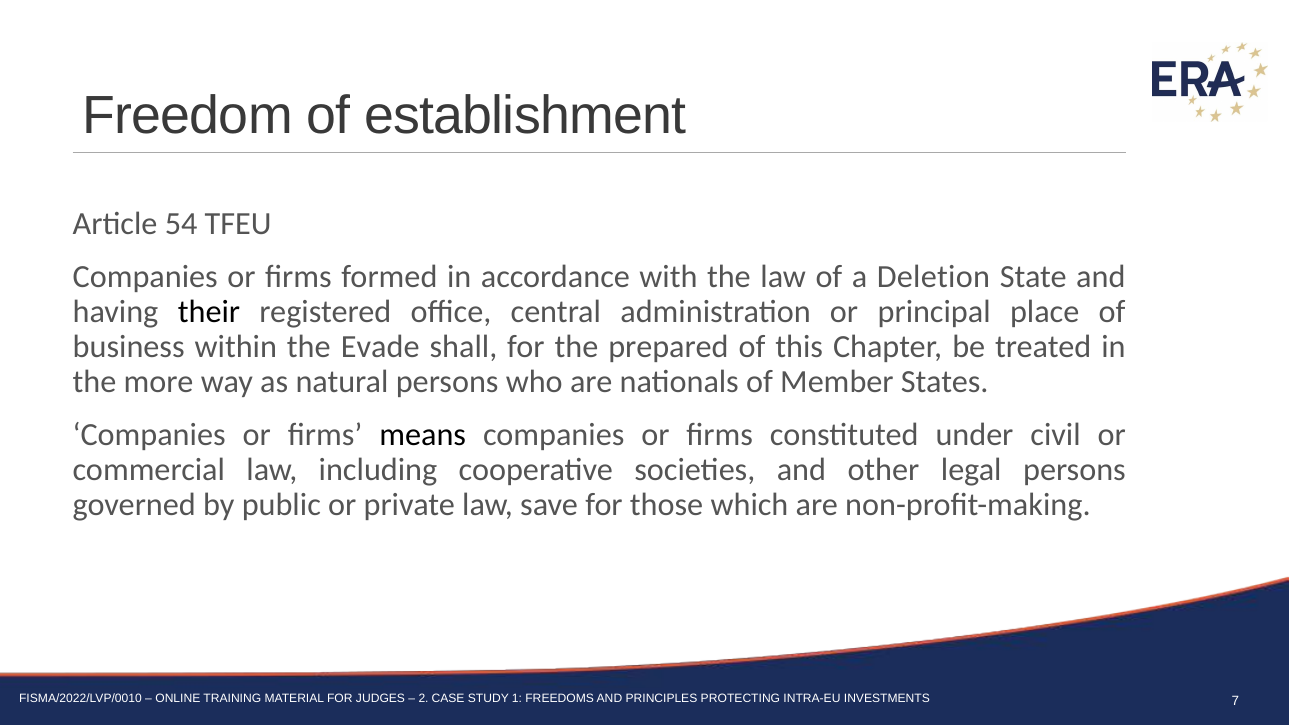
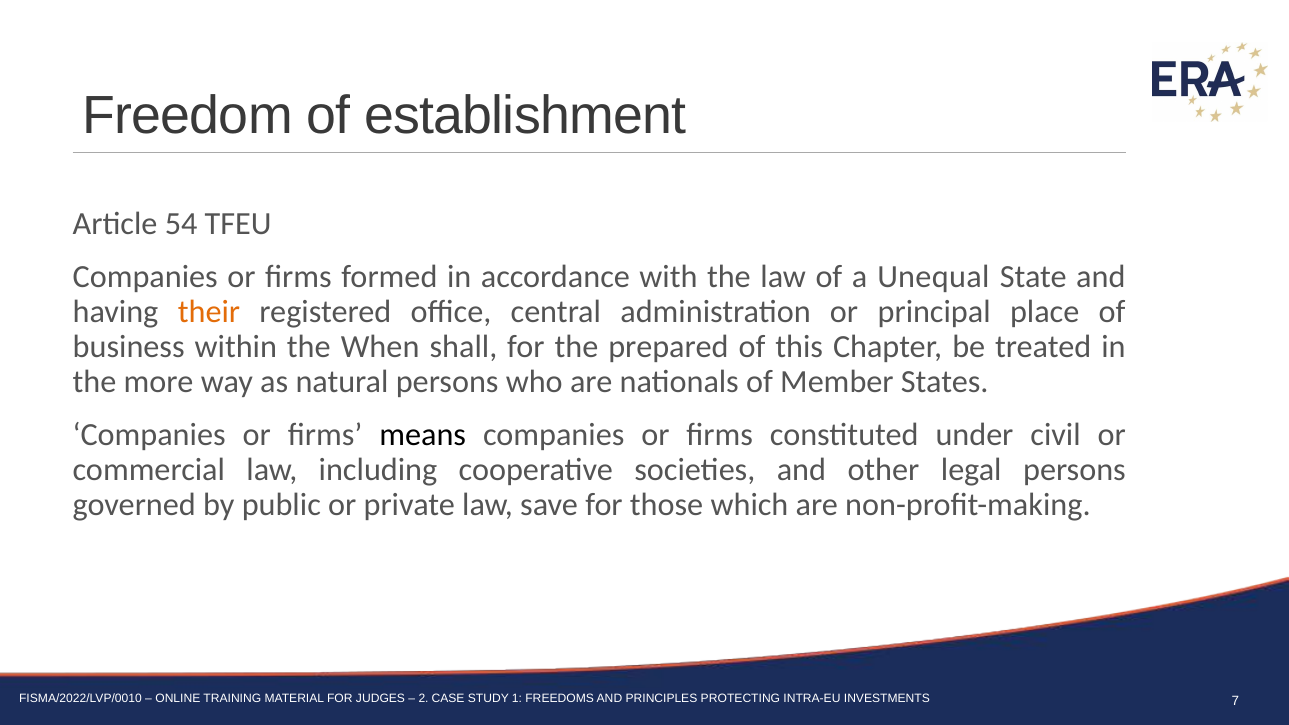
Deletion: Deletion -> Unequal (933, 277)
their colour: black -> orange (209, 312)
Evade: Evade -> When (380, 347)
